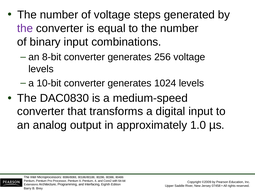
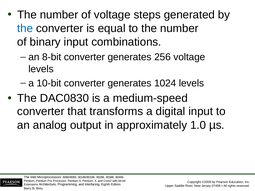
the colour: purple -> blue (25, 28)
